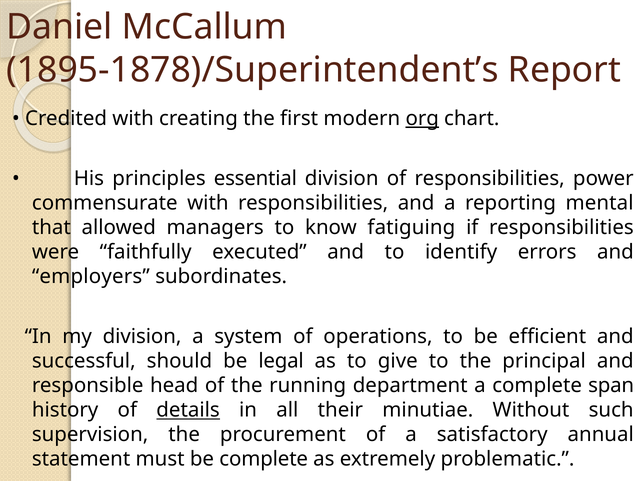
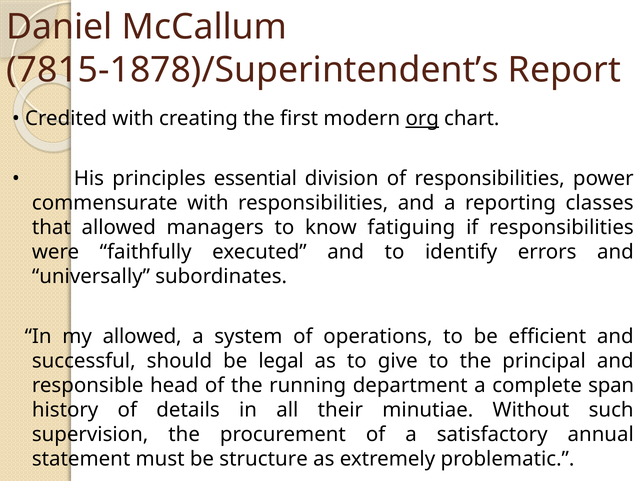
1895-1878)/Superintendent’s: 1895-1878)/Superintendent’s -> 7815-1878)/Superintendent’s (253, 70)
mental: mental -> classes (600, 203)
employers: employers -> universally (91, 276)
my division: division -> allowed (142, 336)
details underline: present -> none (188, 410)
be complete: complete -> structure (264, 459)
